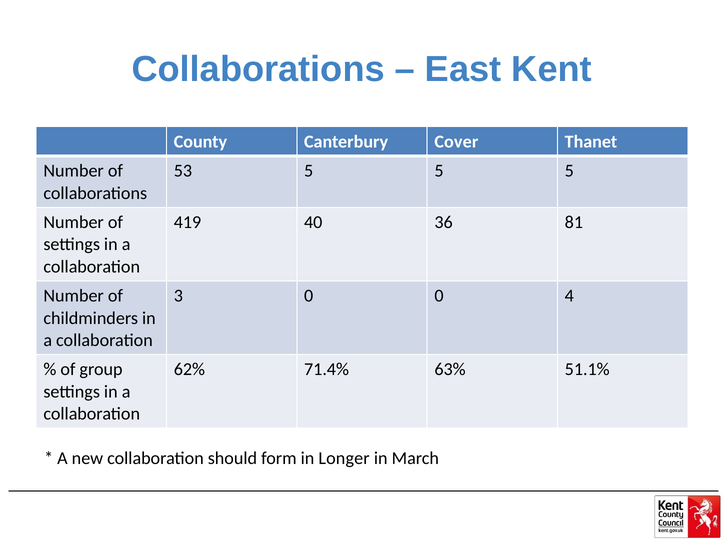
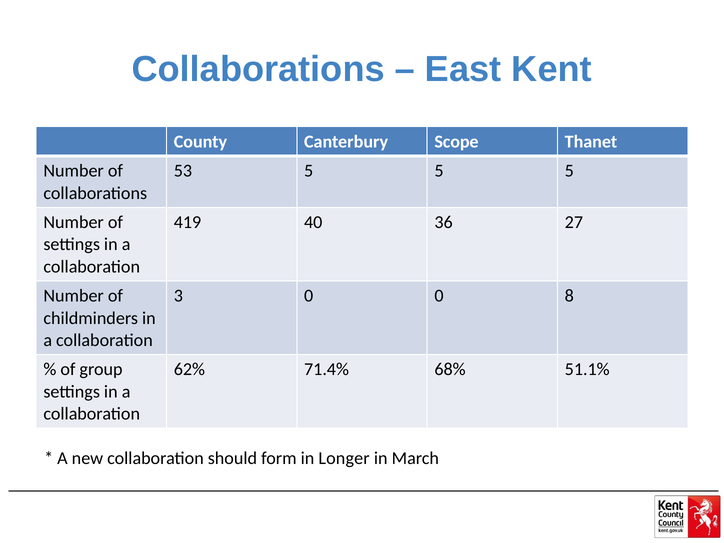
Cover: Cover -> Scope (457, 142)
81: 81 -> 27 (574, 222)
4: 4 -> 8 (569, 296)
63%: 63% -> 68% (450, 369)
